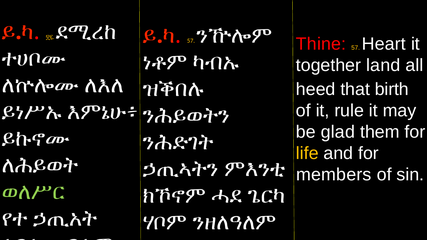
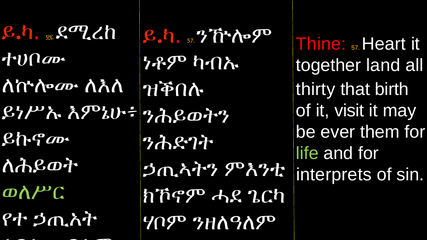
heed: heed -> thirty (316, 89)
rule: rule -> visit (349, 111)
glad: glad -> ever (338, 132)
life colour: yellow -> light green (307, 154)
members: members -> interprets (334, 175)
